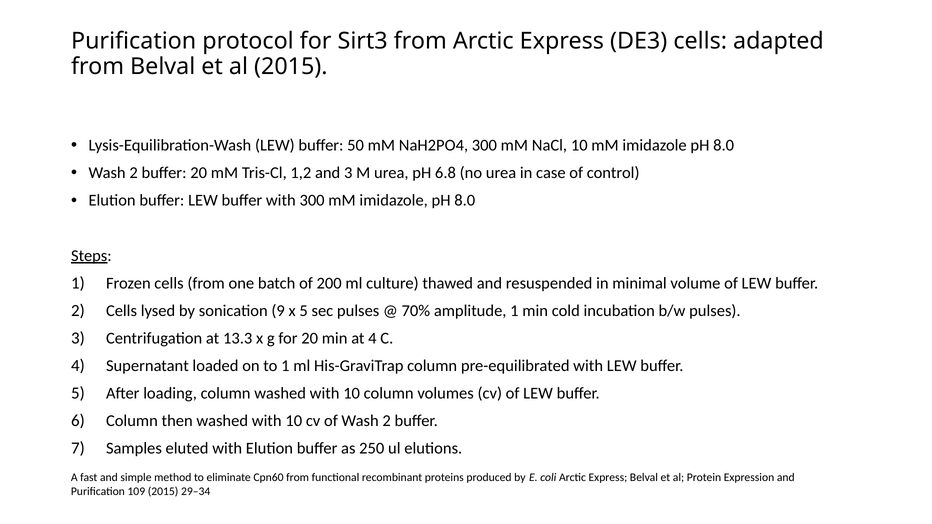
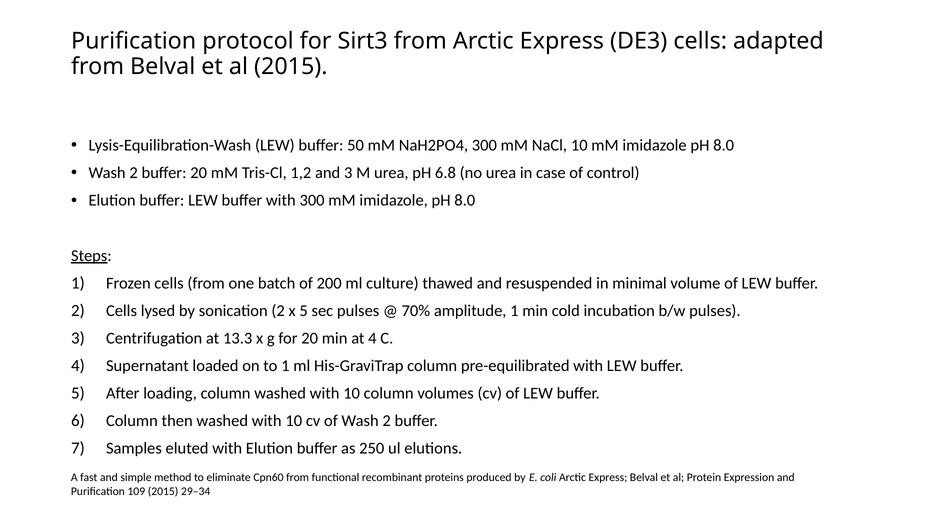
sonication 9: 9 -> 2 (278, 311)
